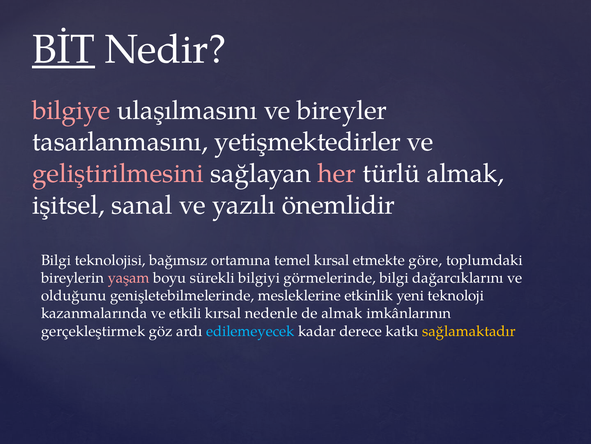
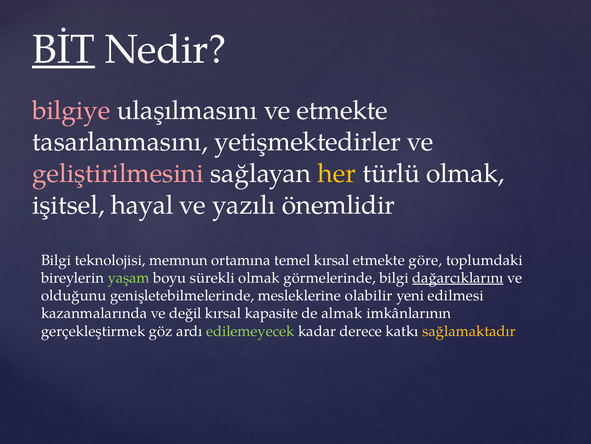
ve bireyler: bireyler -> etmekte (342, 110)
her colour: pink -> yellow (337, 173)
türlü almak: almak -> olmak (465, 173)
sanal: sanal -> hayal (142, 205)
bağımsız: bağımsız -> memnun (178, 260)
yaşam colour: pink -> light green (129, 277)
sürekli bilgiyi: bilgiyi -> olmak (259, 277)
dağarcıklarını underline: none -> present (458, 277)
etkinlik: etkinlik -> olabilir (369, 295)
teknoloji: teknoloji -> edilmesi (456, 295)
etkili: etkili -> değil (185, 313)
nedenle: nedenle -> kapasite (271, 313)
edilemeyecek colour: light blue -> light green (250, 331)
